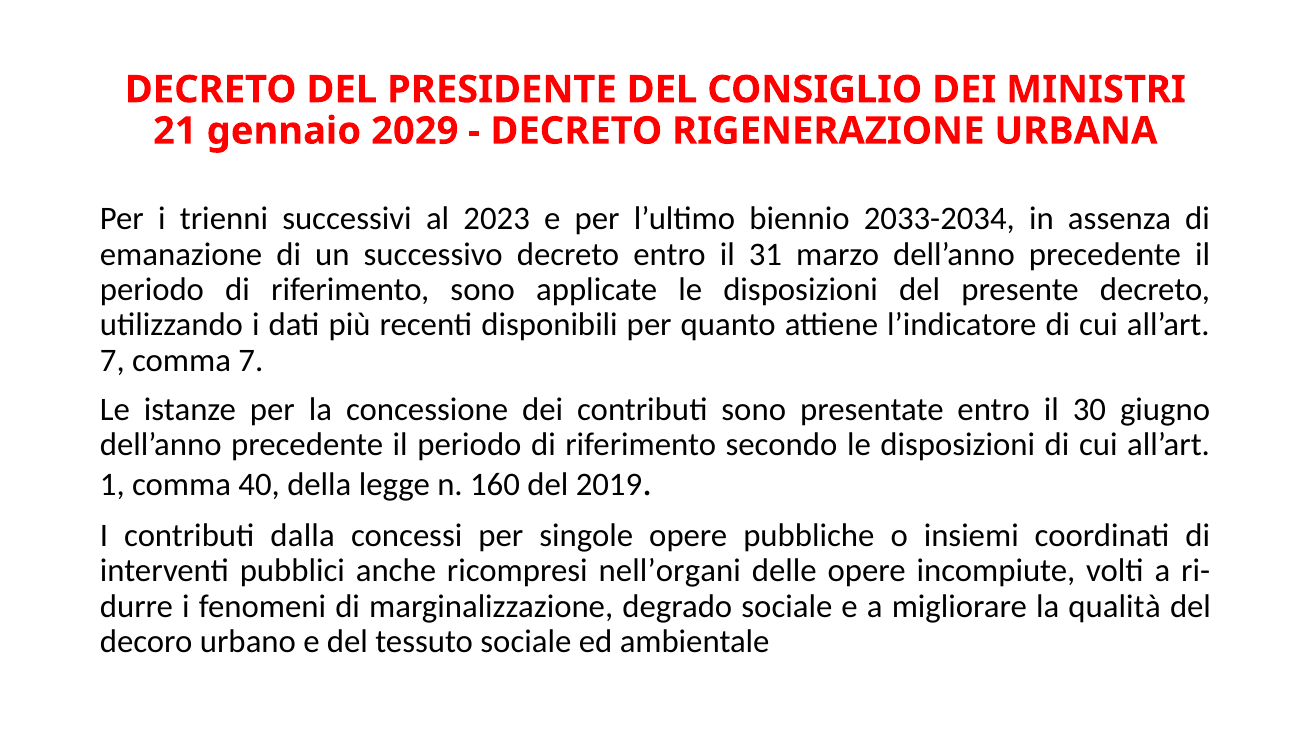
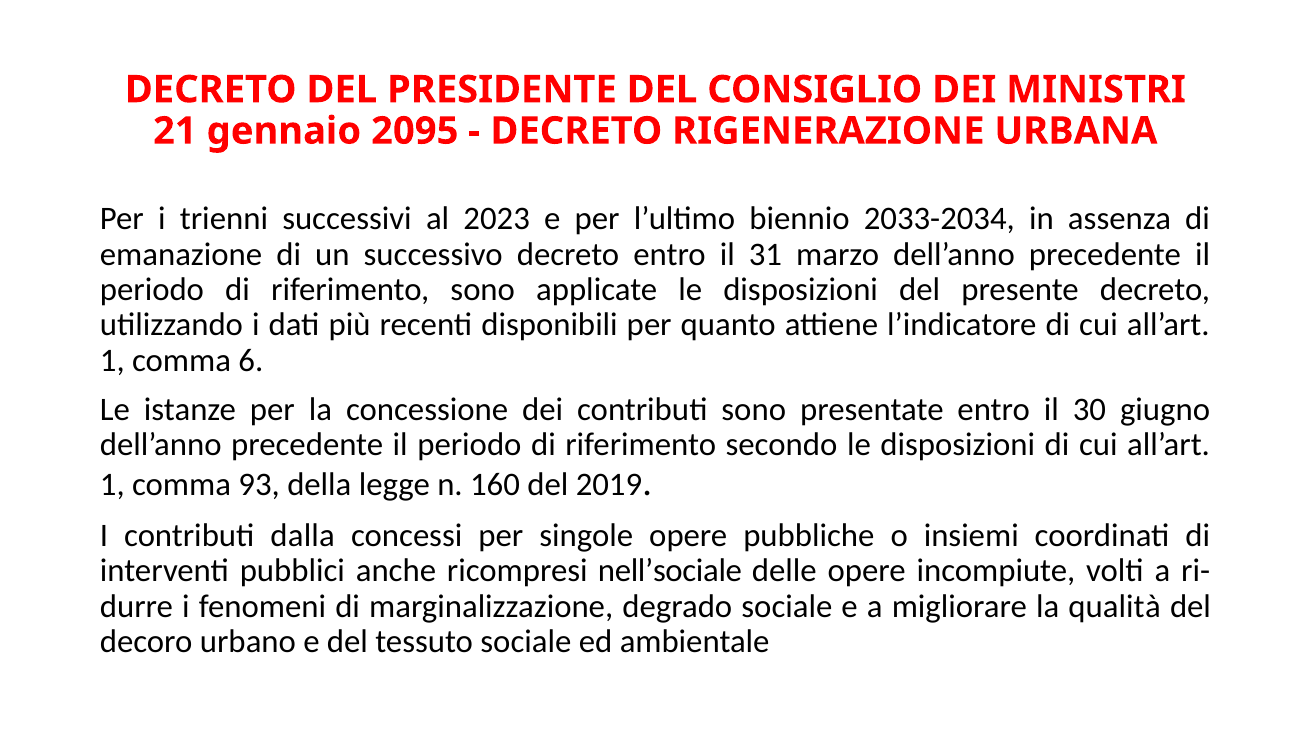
2029: 2029 -> 2095 (415, 131)
7: 7 -> 1 (112, 360)
comma 7: 7 -> 6 (251, 360)
40: 40 -> 93 (259, 485)
nell’organi: nell’organi -> nell’sociale (670, 570)
